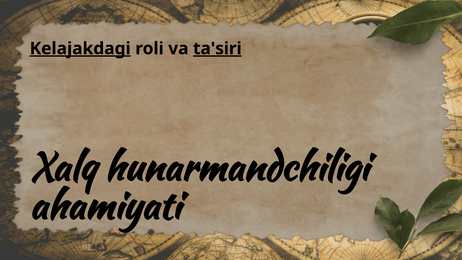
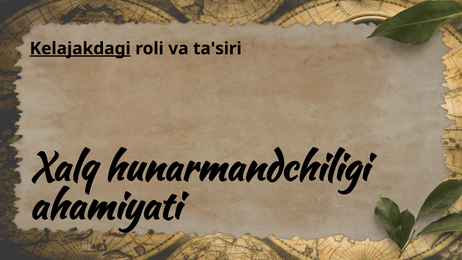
ta'siri underline: present -> none (217, 49)
